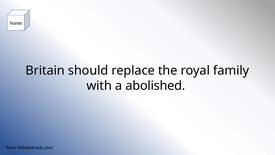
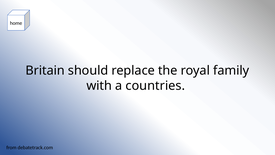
abolished: abolished -> countries (155, 86)
